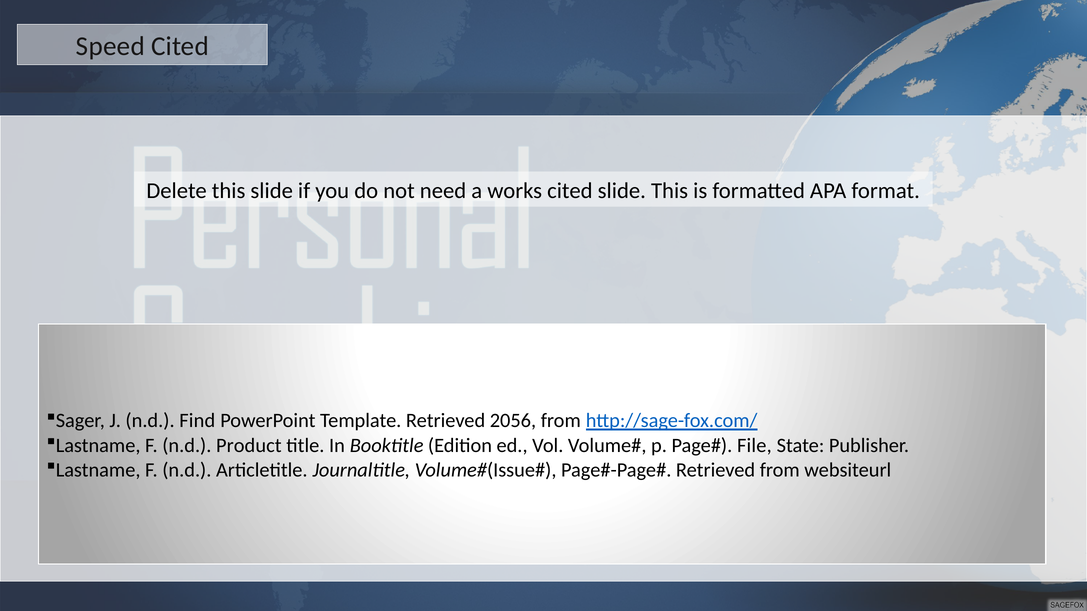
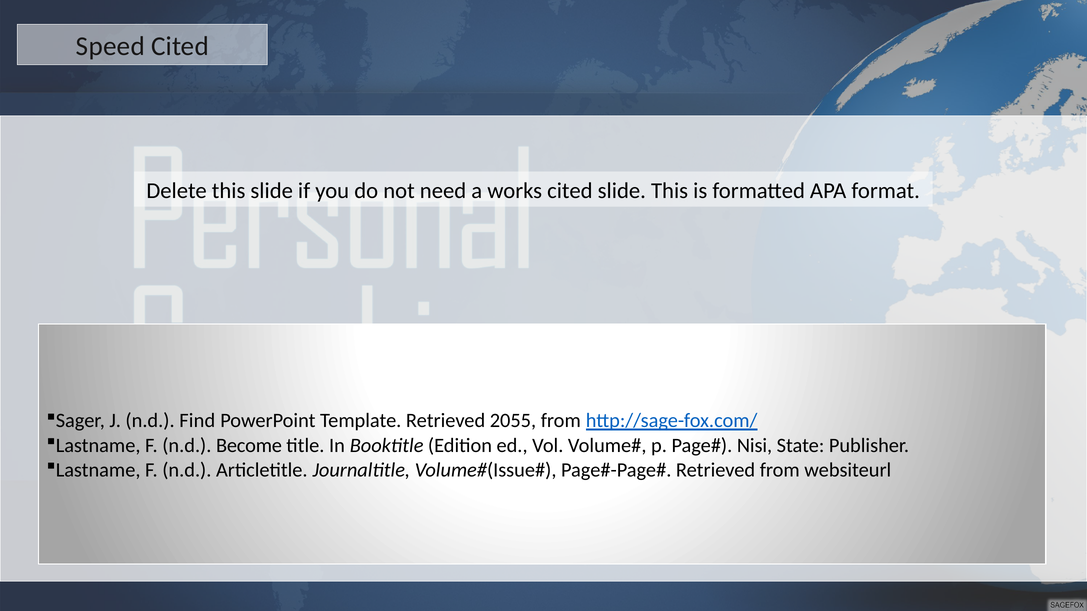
2056: 2056 -> 2055 (513, 421)
Product: Product -> Become (249, 446)
File: File -> Nisi (755, 446)
